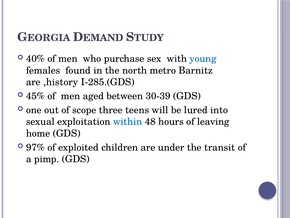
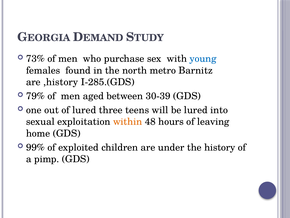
40%: 40% -> 73% (35, 59)
45%: 45% -> 79% (35, 96)
of scope: scope -> lured (84, 110)
within colour: blue -> orange (128, 121)
97%: 97% -> 99% (35, 147)
transit: transit -> history (220, 147)
